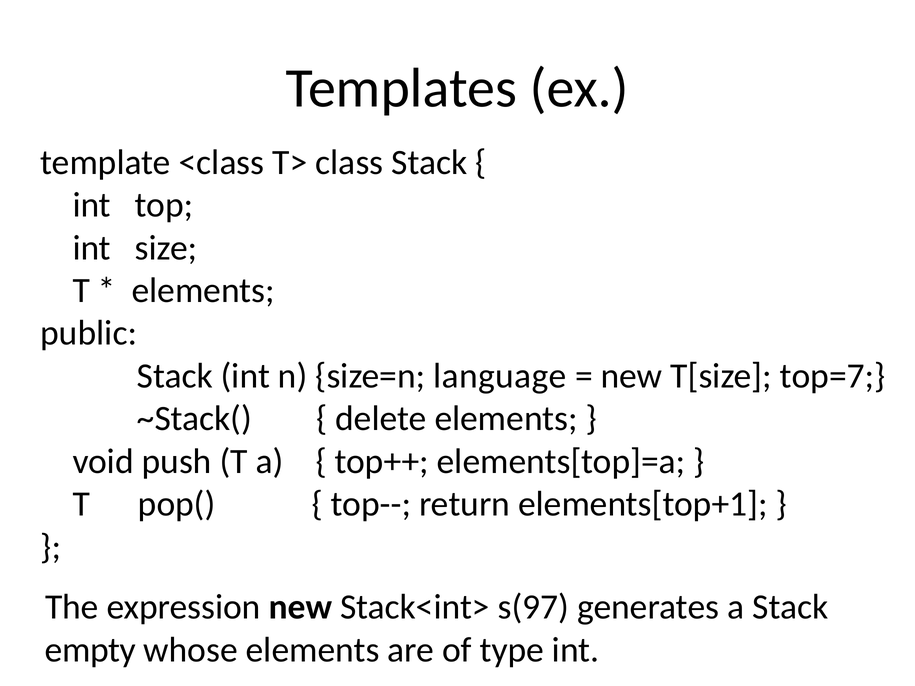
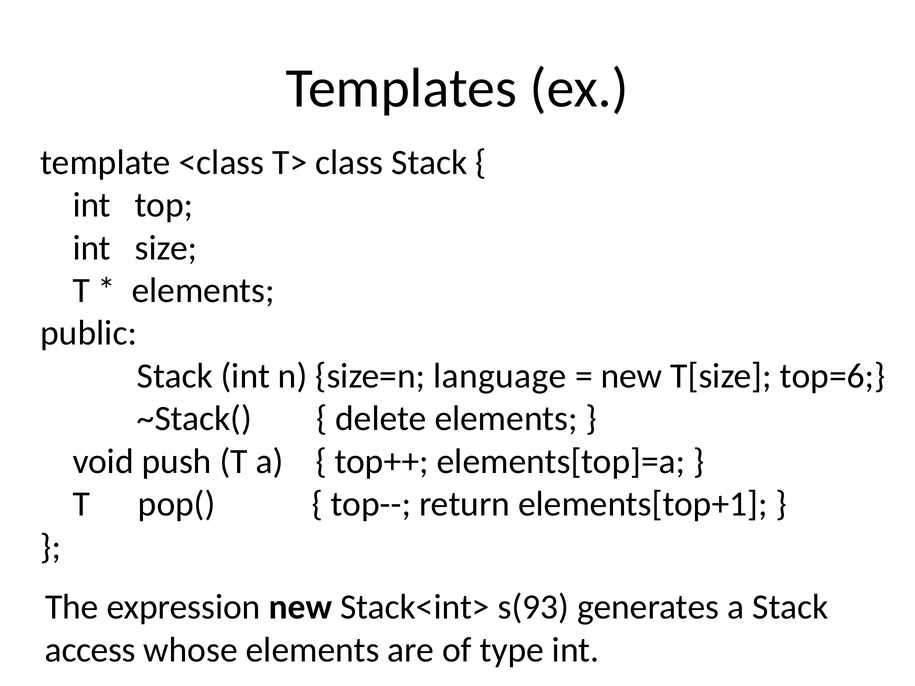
top=7: top=7 -> top=6 (833, 376)
s(97: s(97 -> s(93 (533, 607)
empty: empty -> access (90, 650)
